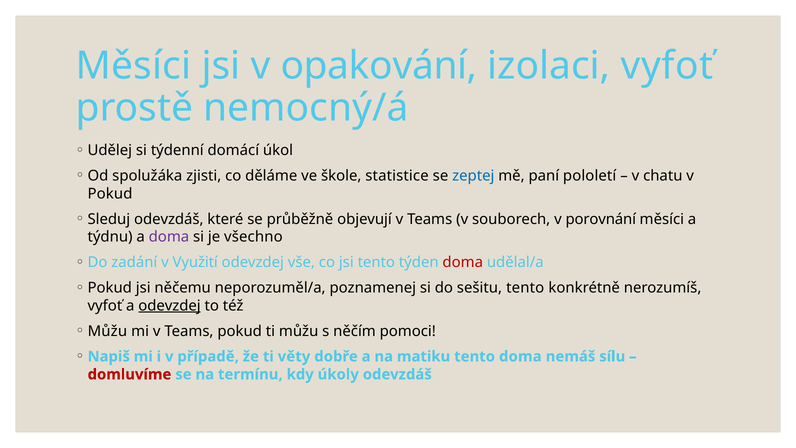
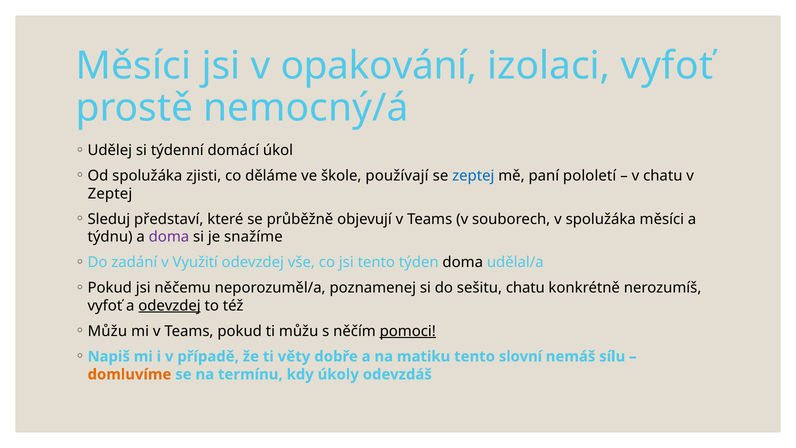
statistice: statistice -> používají (397, 176)
Pokud: Pokud -> Zeptej (110, 194)
Sleduj odevzdáš: odevzdáš -> představí (169, 219)
v porovnání: porovnání -> spolužáka (601, 219)
všechno: všechno -> snažíme (253, 237)
doma colour: red -> black (463, 262)
sešitu tento: tento -> chatu (525, 288)
pomoci underline: none -> present (408, 331)
tento doma: doma -> slovní (520, 356)
domluvíme colour: red -> orange (129, 374)
